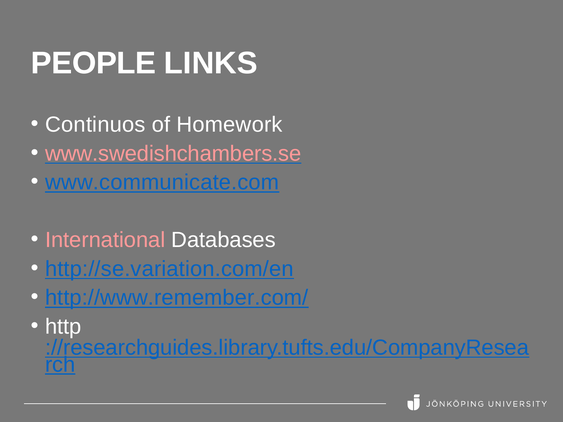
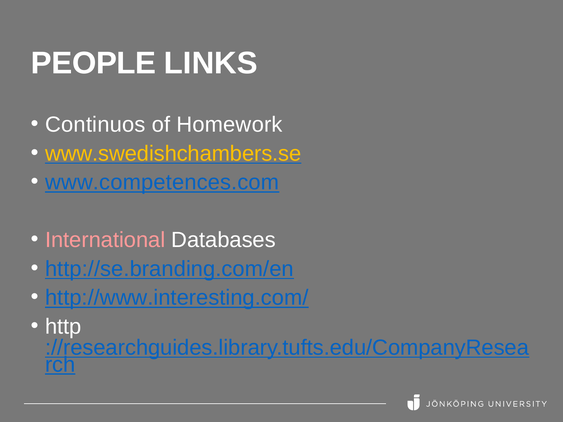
www.swedishchambers.se colour: pink -> yellow (173, 154)
www.communicate.com: www.communicate.com -> www.competences.com (162, 183)
http://se.variation.com/en: http://se.variation.com/en -> http://se.branding.com/en (169, 269)
http://www.remember.com/: http://www.remember.com/ -> http://www.interesting.com/ (177, 298)
